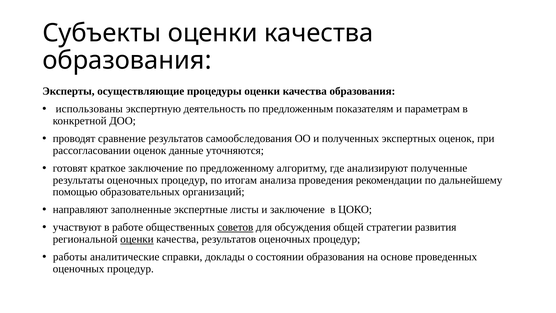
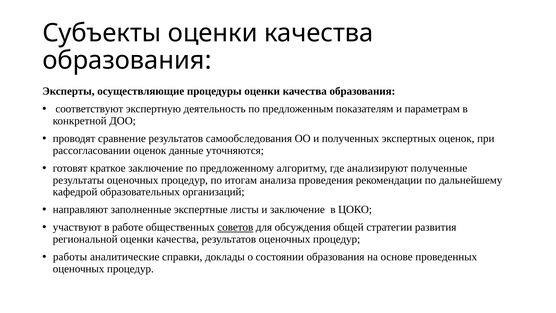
использованы: использованы -> соответствуют (89, 109)
помощью: помощью -> кафедрой (75, 192)
оценки underline: present -> none (137, 239)
